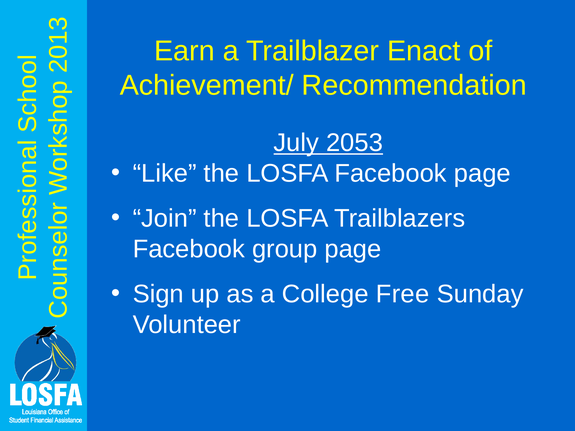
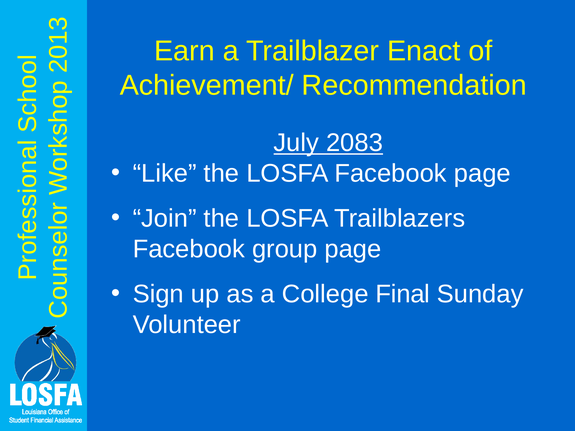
2053: 2053 -> 2083 (354, 143)
Free: Free -> Final (403, 294)
